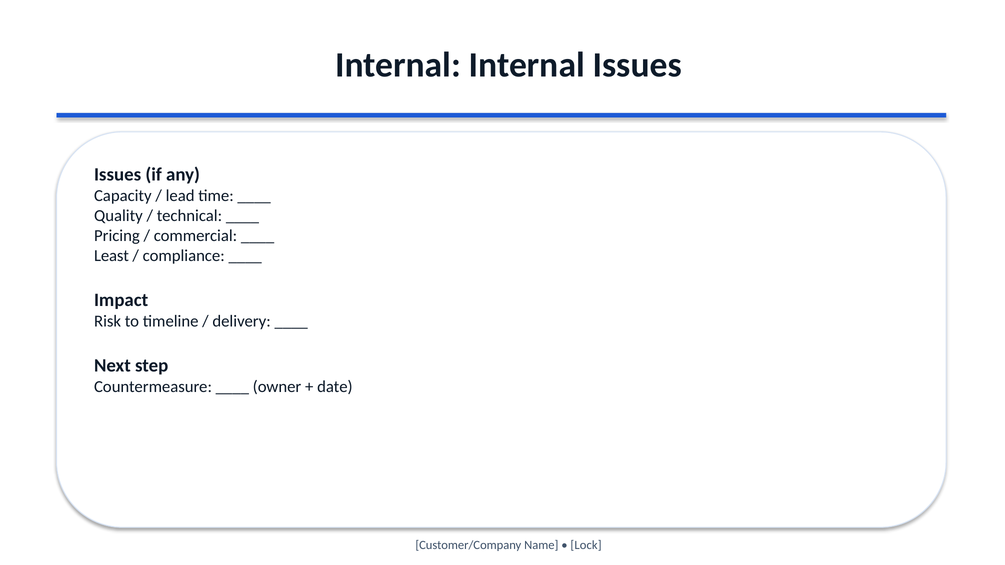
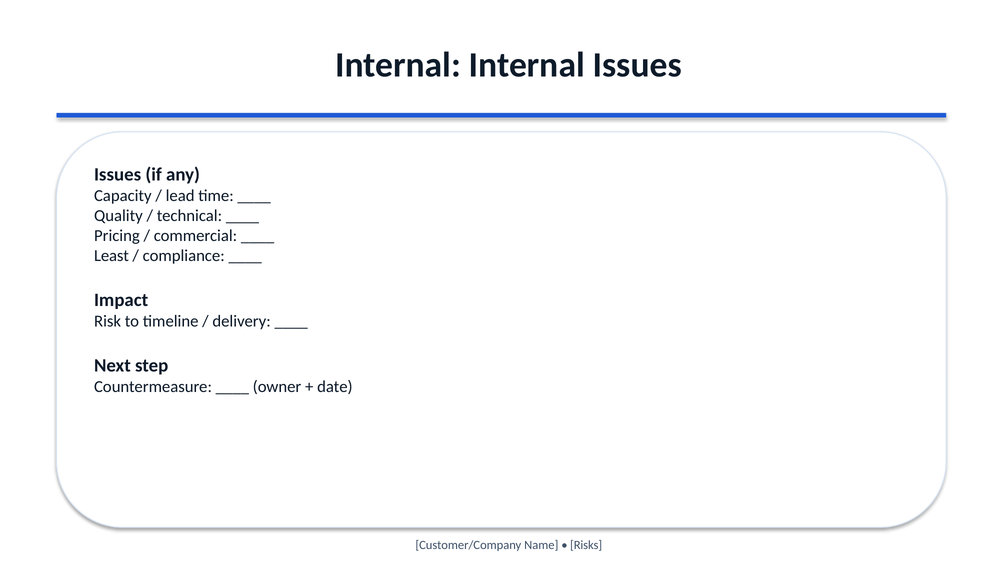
Lock: Lock -> Risks (586, 546)
